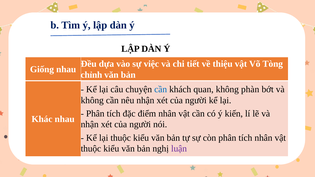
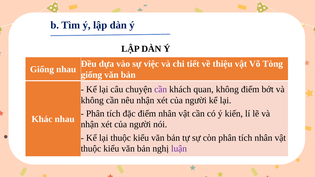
chỉnh: chỉnh -> giống (91, 75)
cần colour: blue -> purple (161, 89)
không phàn: phàn -> điểm (250, 89)
